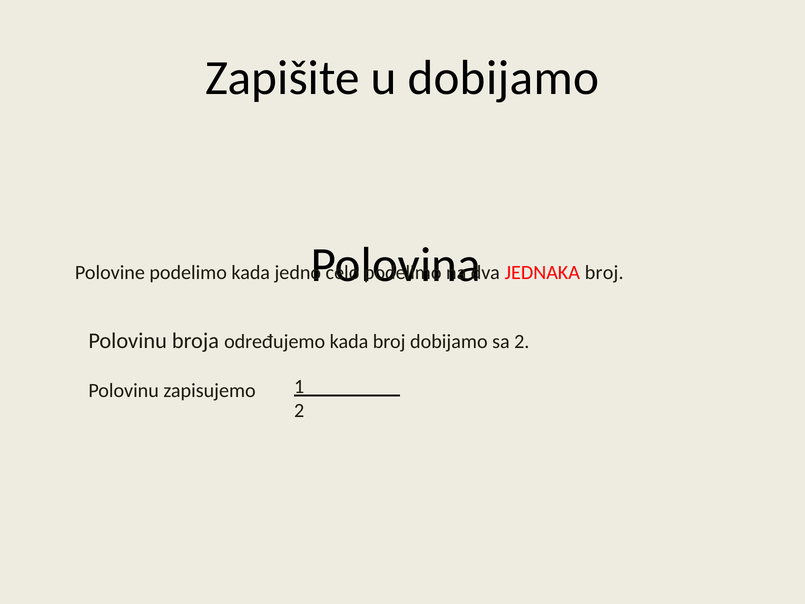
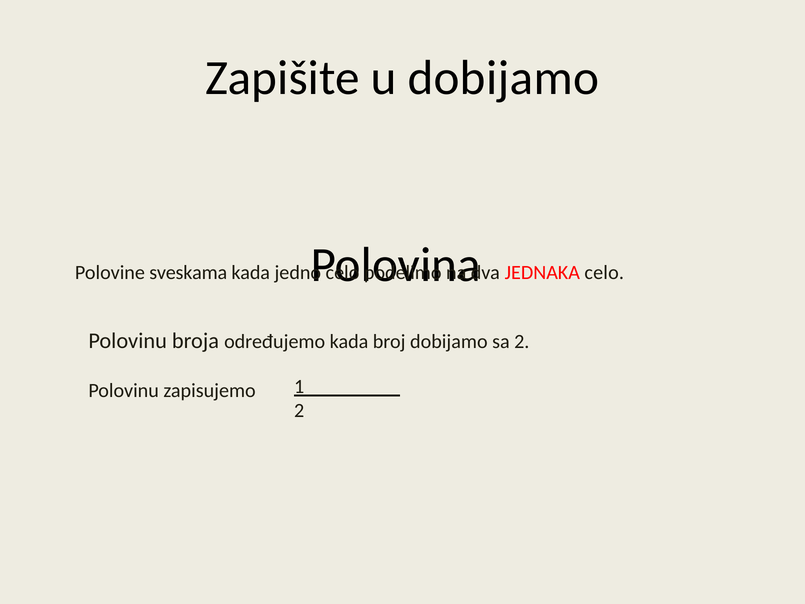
Polovine podelimo: podelimo -> sveskama (188, 272)
JEDNAKA broj: broj -> celo (604, 272)
